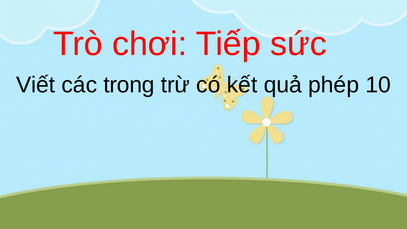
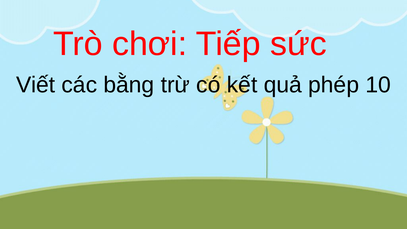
trong: trong -> bằng (129, 85)
